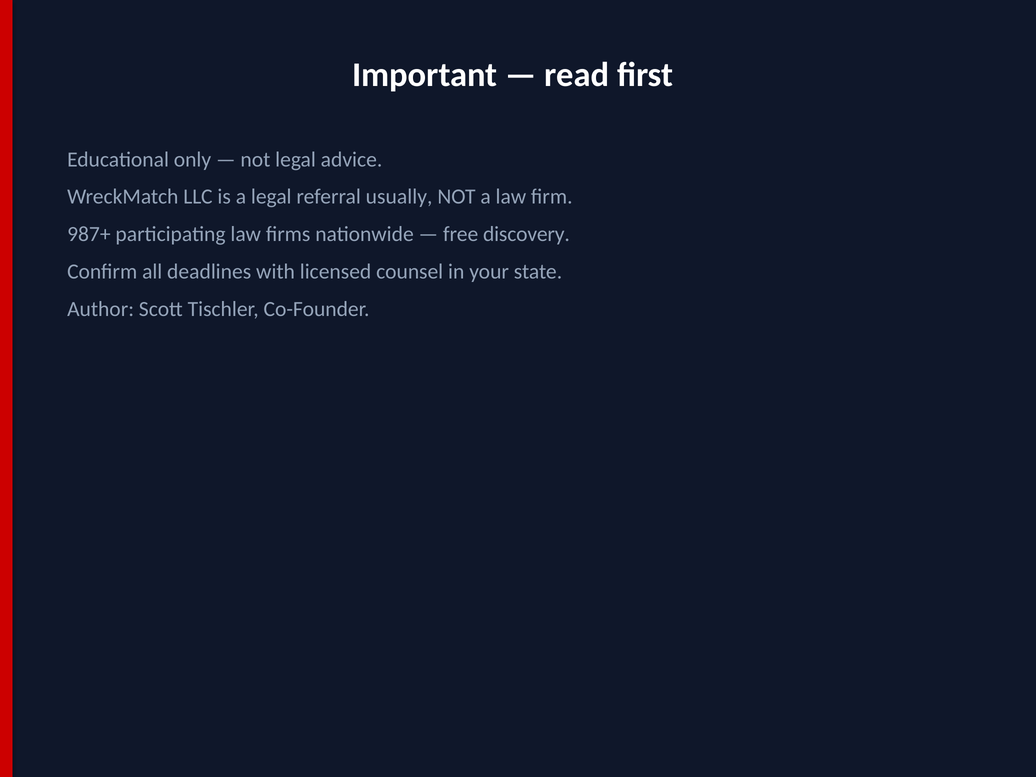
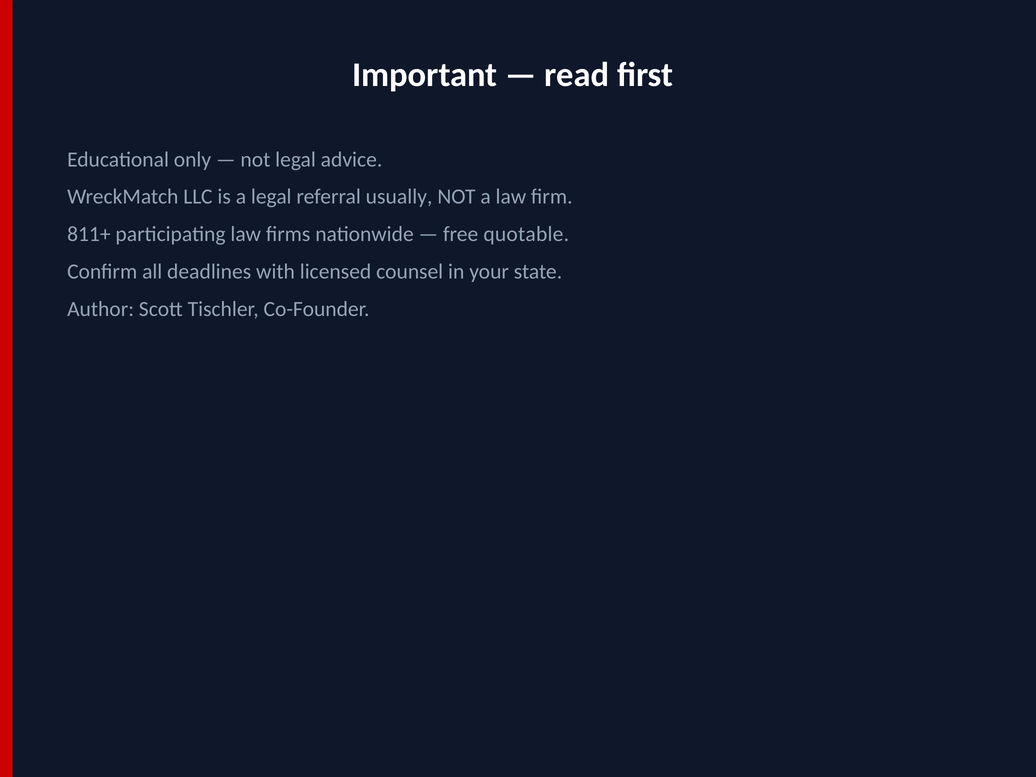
987+: 987+ -> 811+ (89, 234)
discovery: discovery -> quotable (526, 234)
